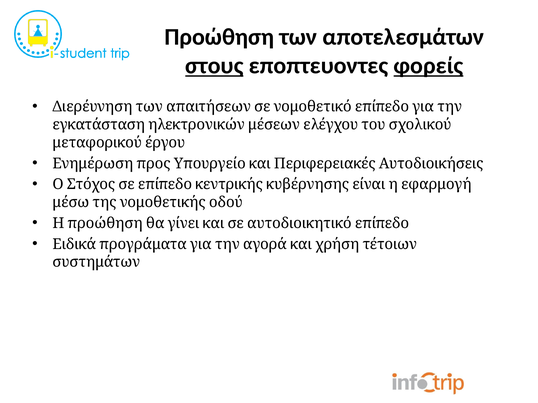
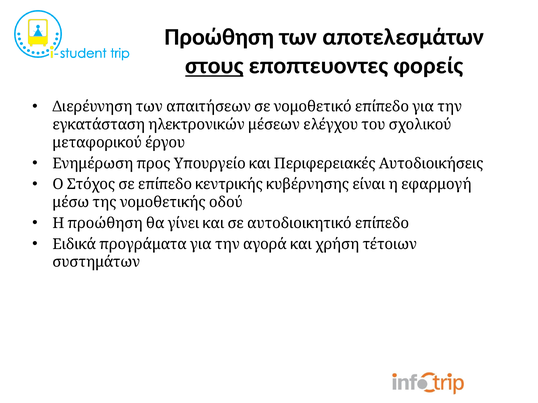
φορείς underline: present -> none (428, 66)
